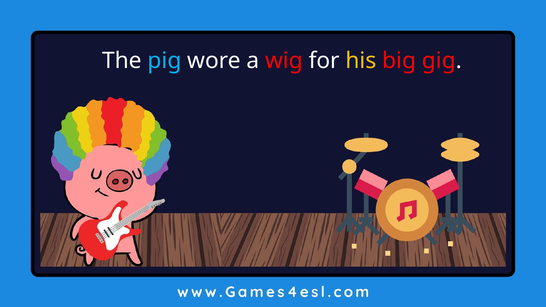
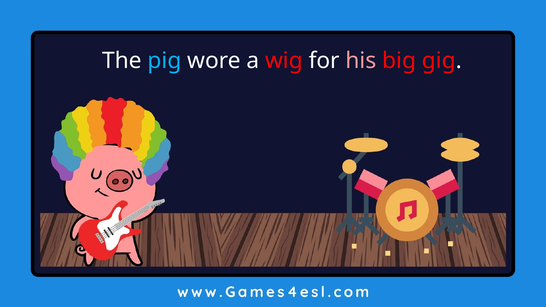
his colour: yellow -> pink (361, 61)
